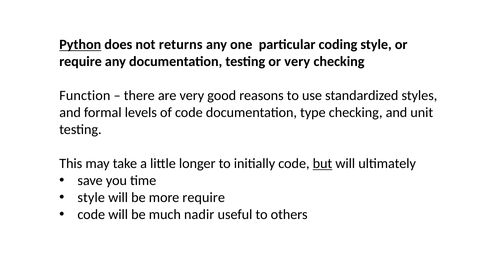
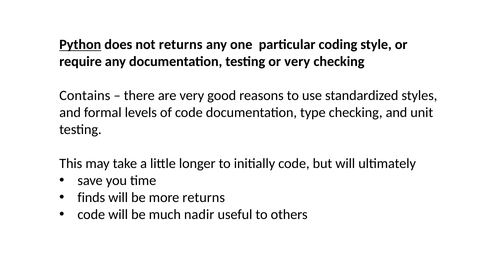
Function: Function -> Contains (85, 95)
but underline: present -> none (322, 163)
style: style -> finds (91, 197)
more require: require -> returns (204, 197)
